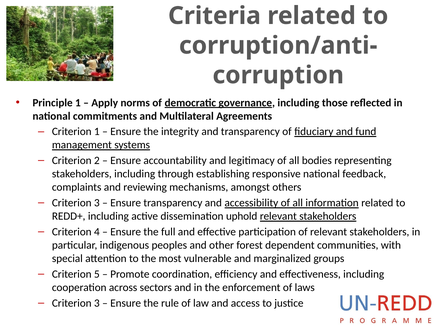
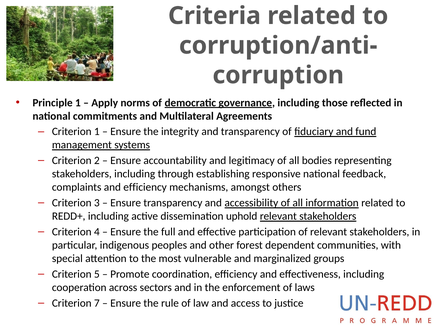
and reviewing: reviewing -> efficiency (145, 187)
3: 3 -> 7 (97, 303)
